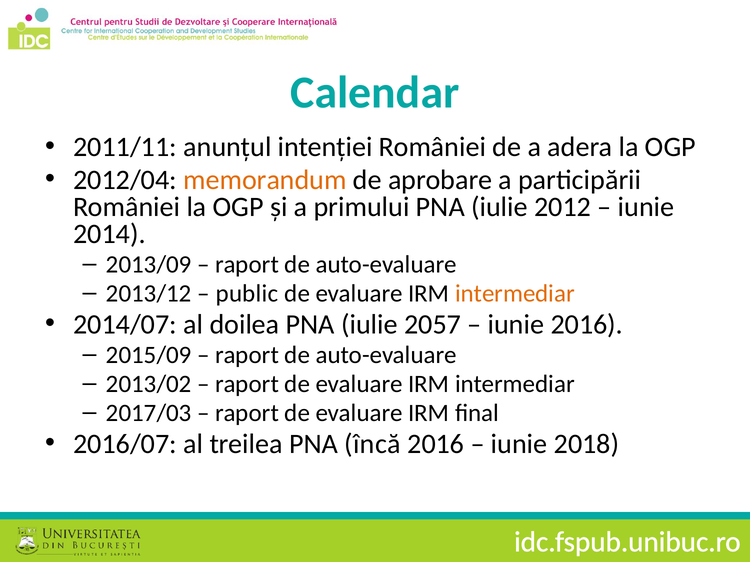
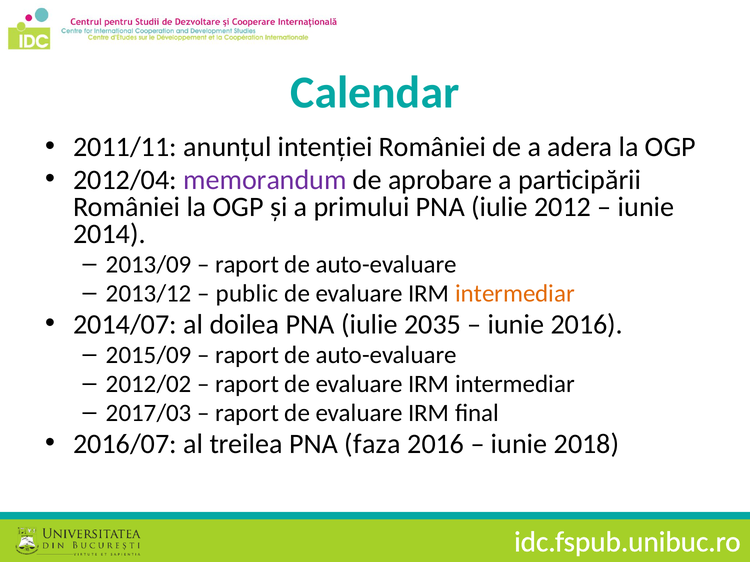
memorandum colour: orange -> purple (265, 180)
2057: 2057 -> 2035 (433, 325)
2013/02: 2013/02 -> 2012/02 (149, 384)
încă: încă -> faza (373, 444)
